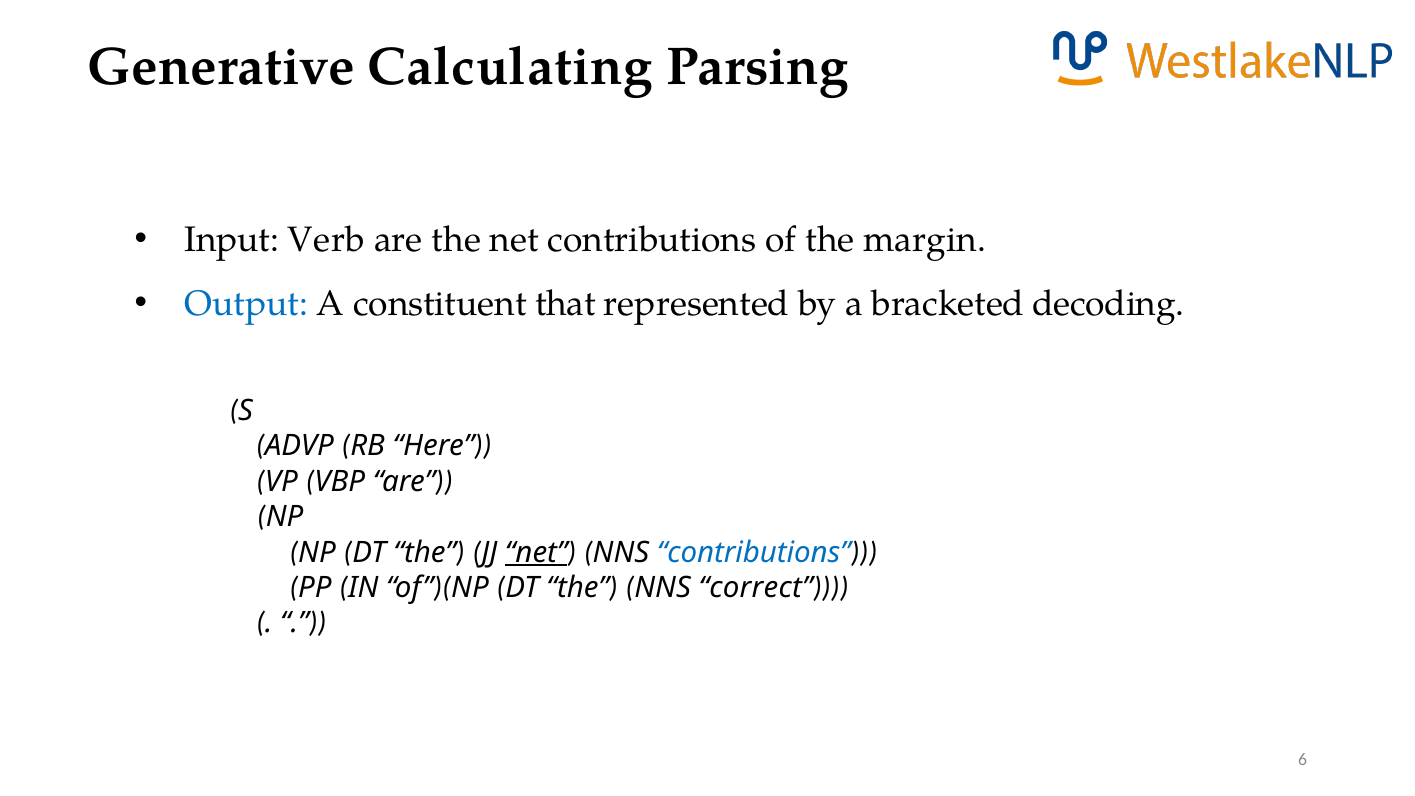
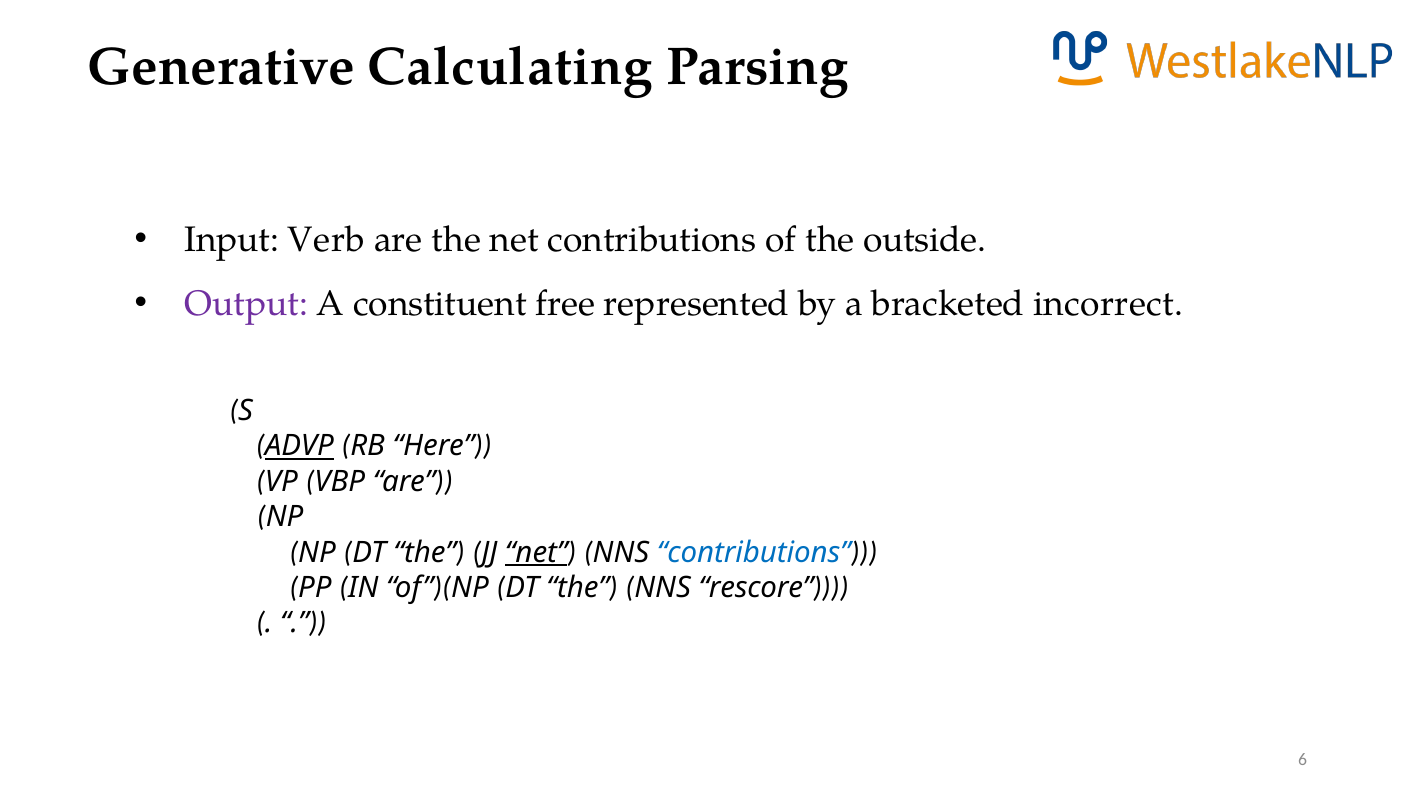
margin: margin -> outside (925, 240)
Output colour: blue -> purple (246, 304)
that: that -> free (565, 304)
decoding: decoding -> incorrect (1108, 304)
ADVP underline: none -> present (299, 446)
correct: correct -> rescore (756, 588)
